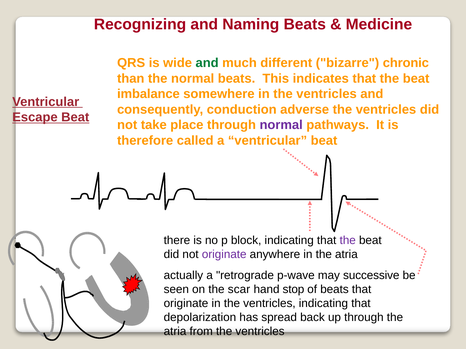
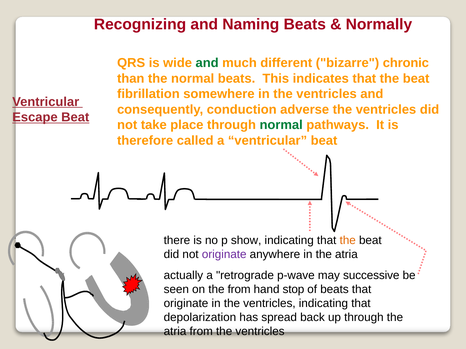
Medicine: Medicine -> Normally (379, 24)
imbalance: imbalance -> fibrillation (148, 94)
normal colour: purple -> green (281, 125)
block: block -> show (246, 241)
the colour: purple -> orange (348, 241)
the scar: scar -> from (239, 290)
